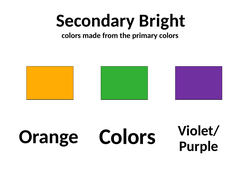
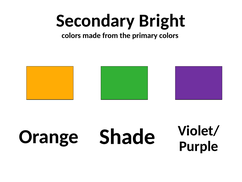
Orange Colors: Colors -> Shade (127, 136)
